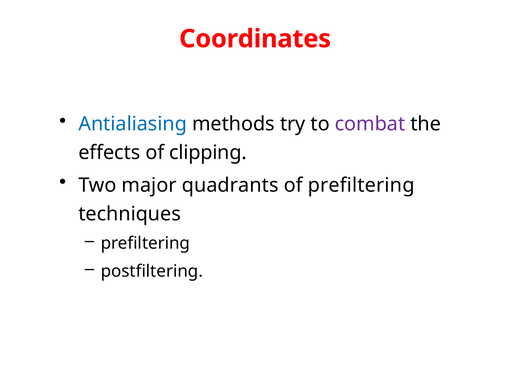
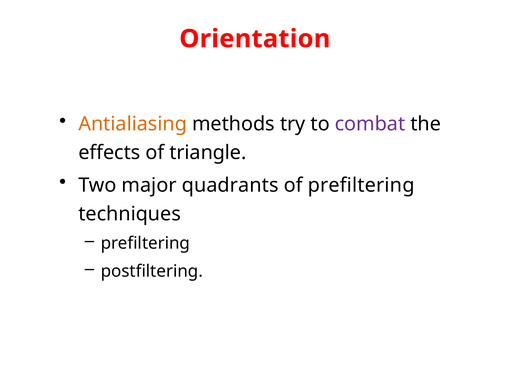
Coordinates: Coordinates -> Orientation (255, 39)
Antialiasing colour: blue -> orange (133, 124)
clipping: clipping -> triangle (208, 152)
